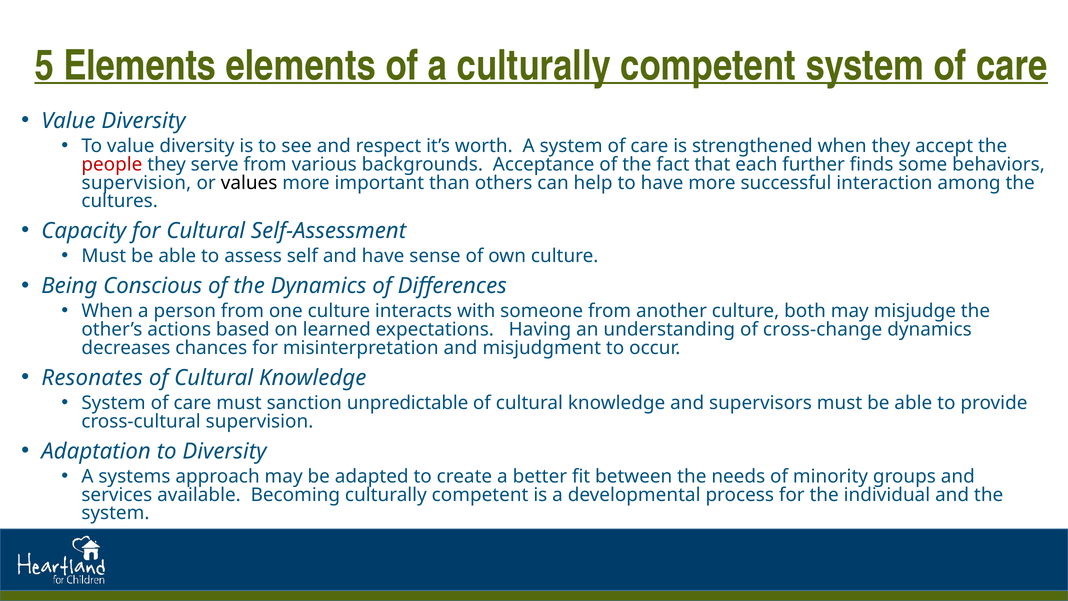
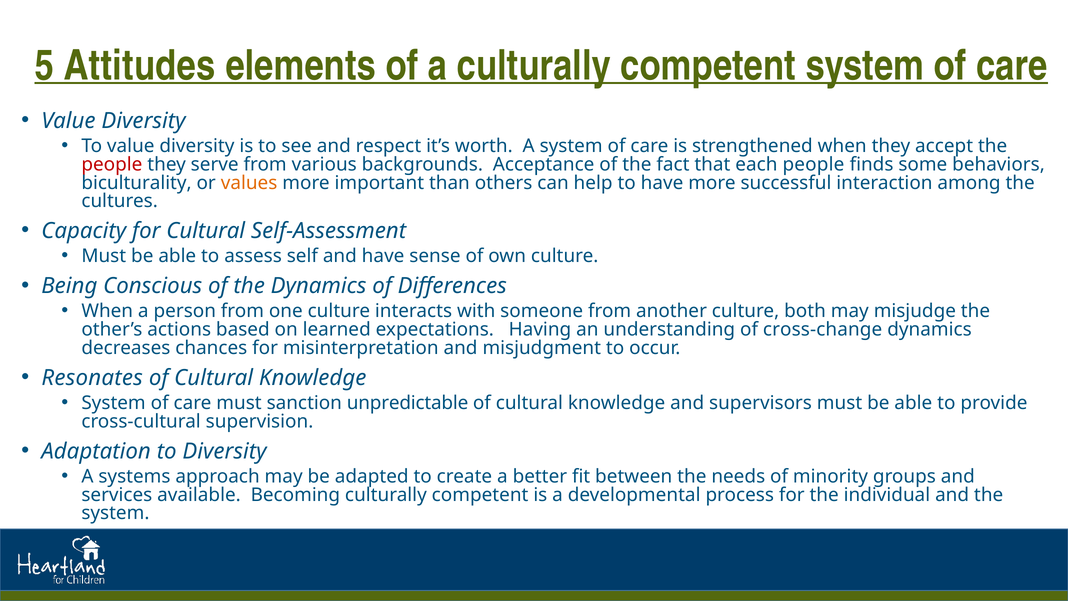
5 Elements: Elements -> Attitudes (140, 66)
each further: further -> people (813, 164)
supervision: supervision -> biculturality (137, 183)
values colour: black -> orange (249, 183)
